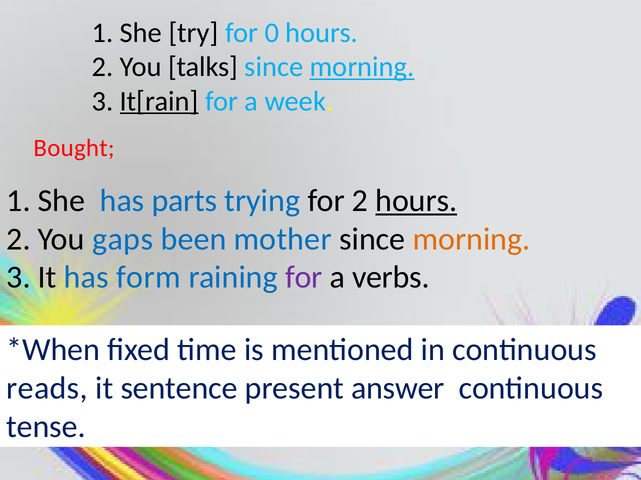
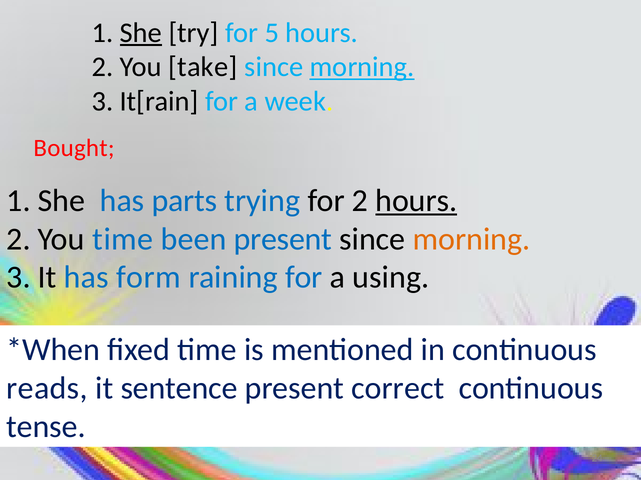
She underline: none -> present (141, 33)
0: 0 -> 5 (272, 33)
talks: talks -> take (203, 67)
It[rain underline: present -> none (159, 101)
You gaps: gaps -> time (123, 239)
been mother: mother -> present (283, 239)
for colour: purple -> blue (304, 278)
verbs: verbs -> using (391, 278)
answer: answer -> correct (398, 389)
